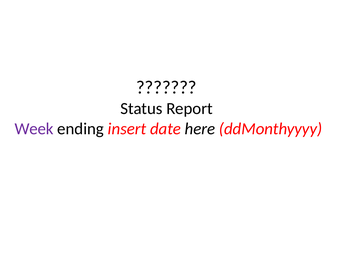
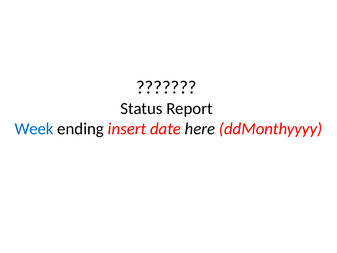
Week colour: purple -> blue (34, 129)
